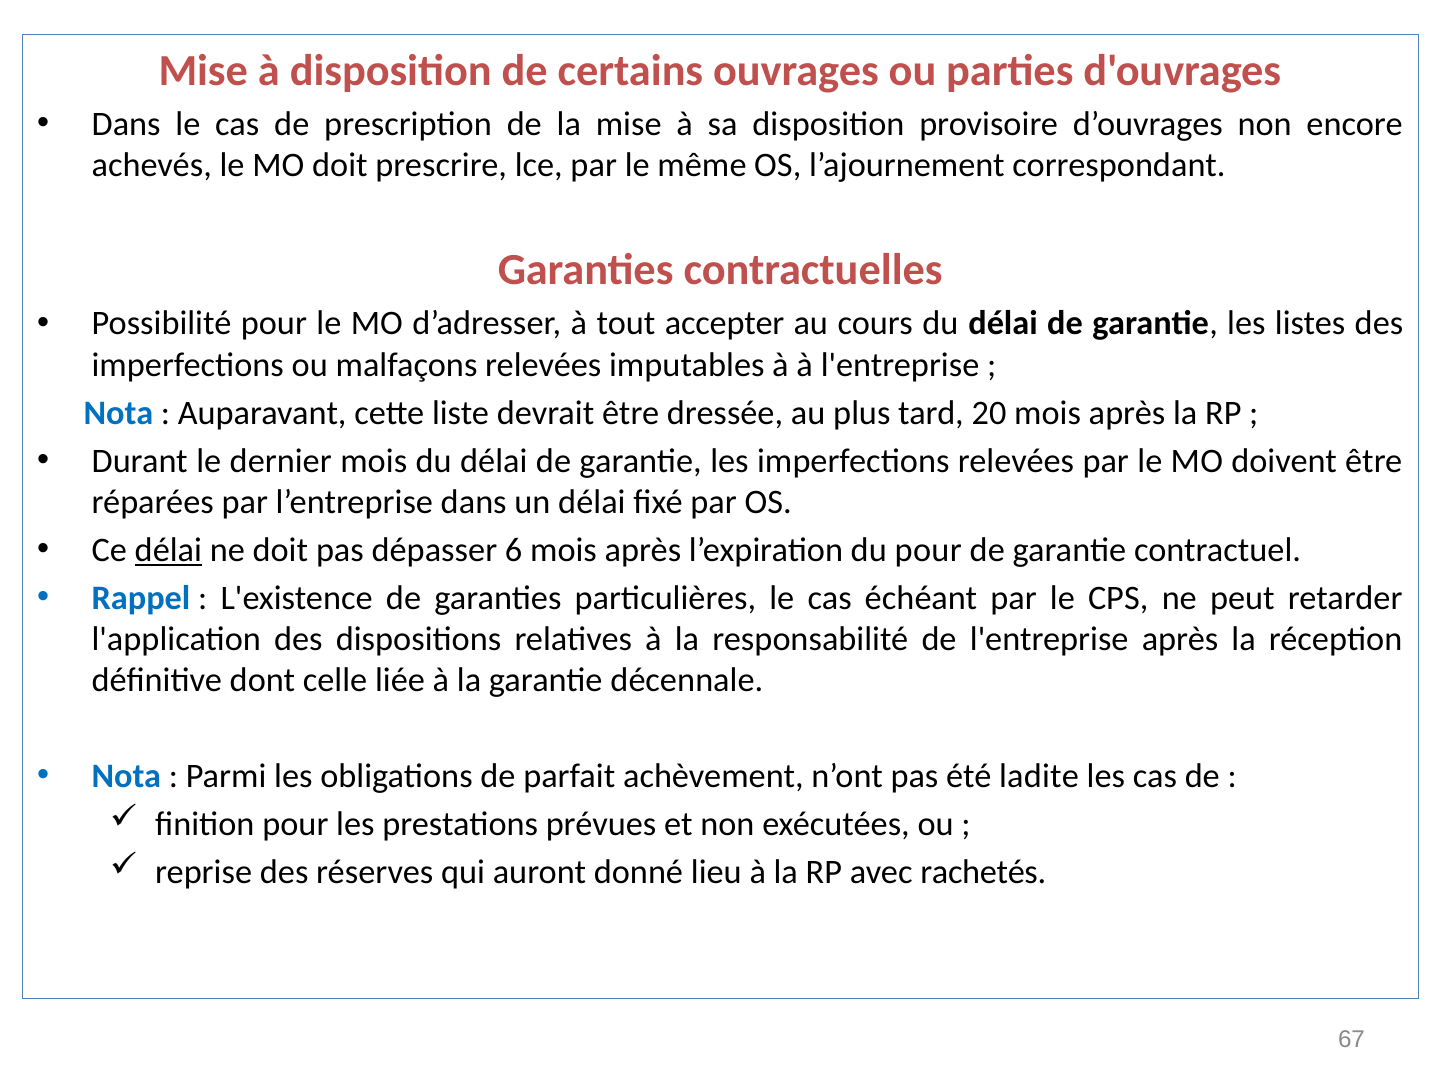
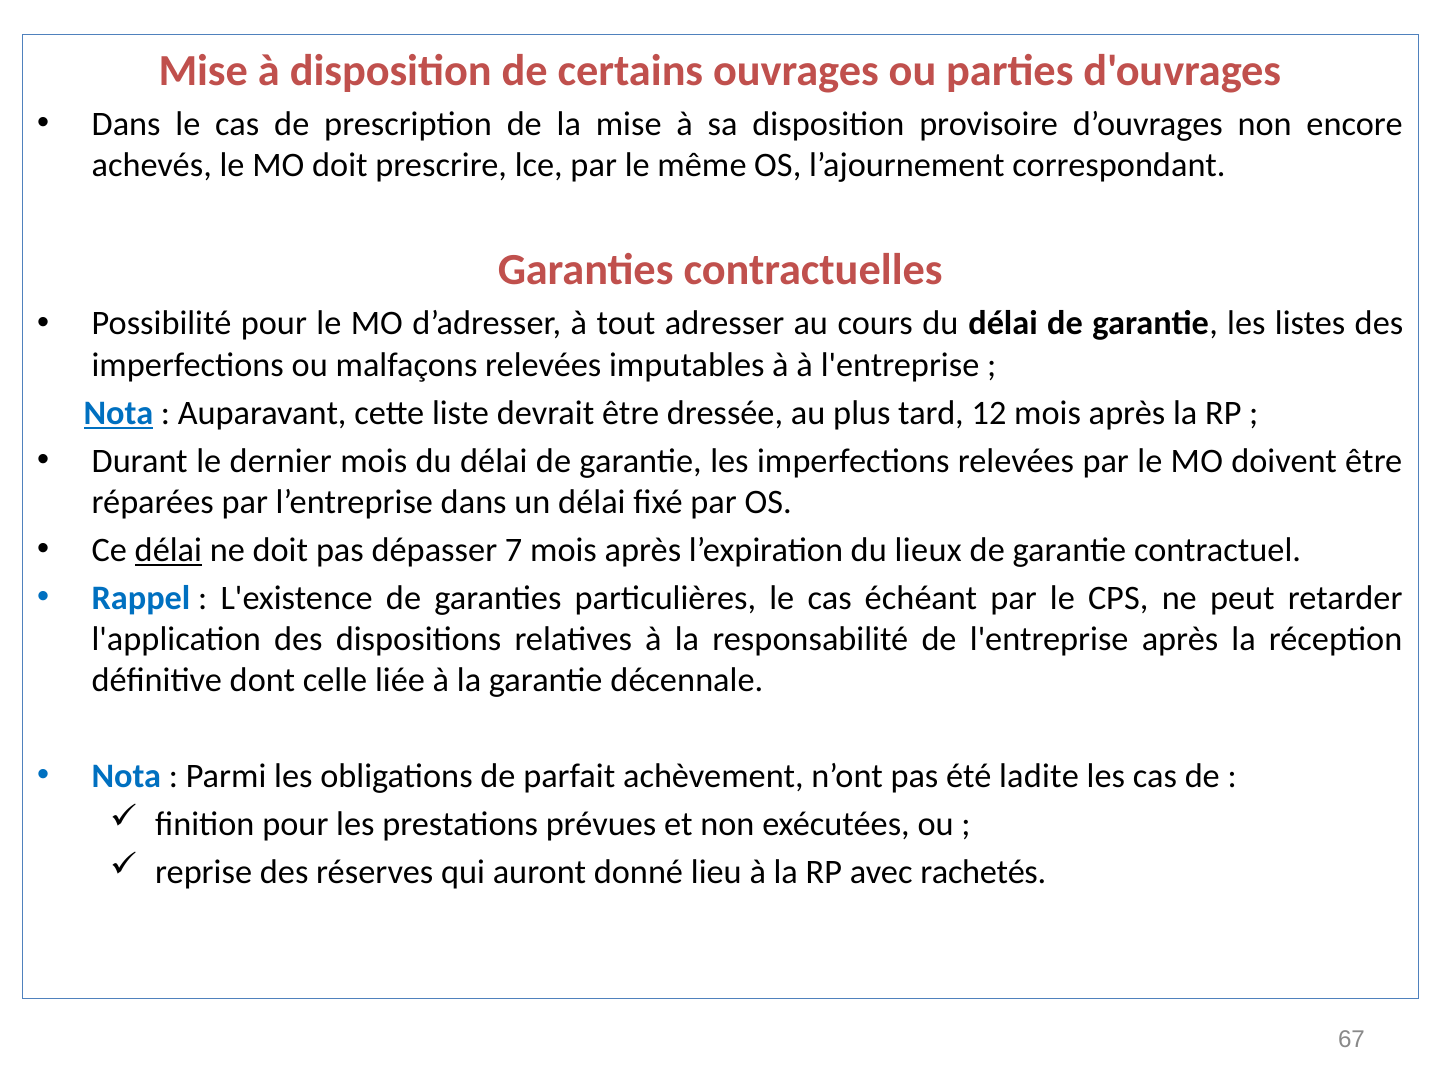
accepter: accepter -> adresser (725, 324)
Nota underline: none -> present (118, 413)
20: 20 -> 12 (989, 413)
6: 6 -> 7 (514, 550)
du pour: pour -> lieux (928, 550)
